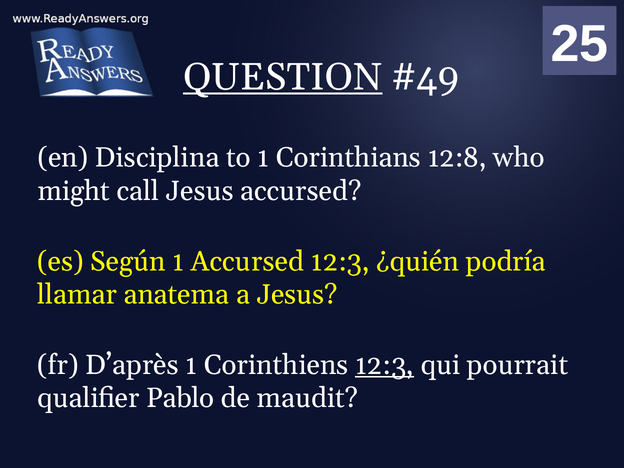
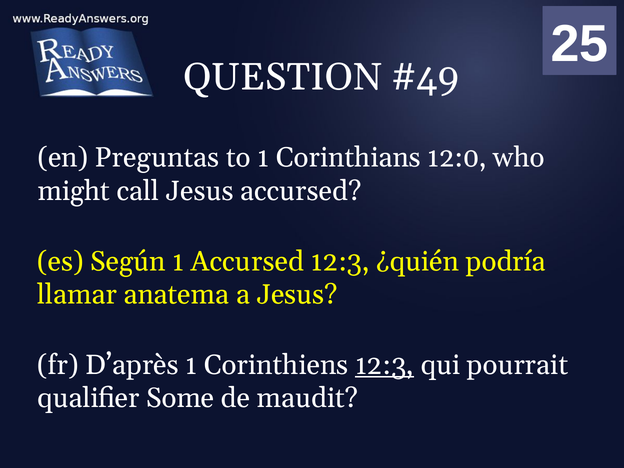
QUESTION underline: present -> none (283, 77)
Disciplina: Disciplina -> Preguntas (157, 158)
12:8: 12:8 -> 12:0 (457, 158)
Pablo: Pablo -> Some (180, 398)
